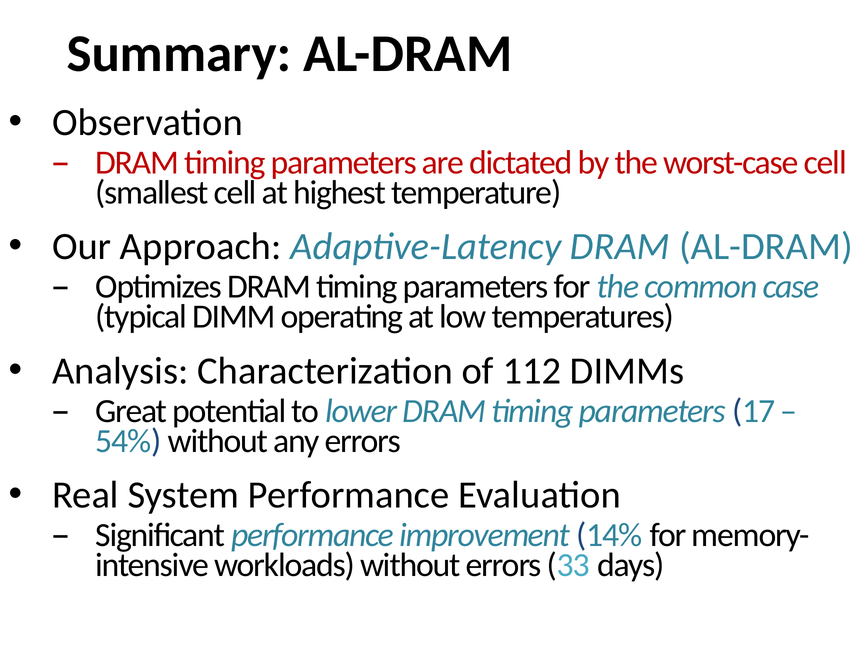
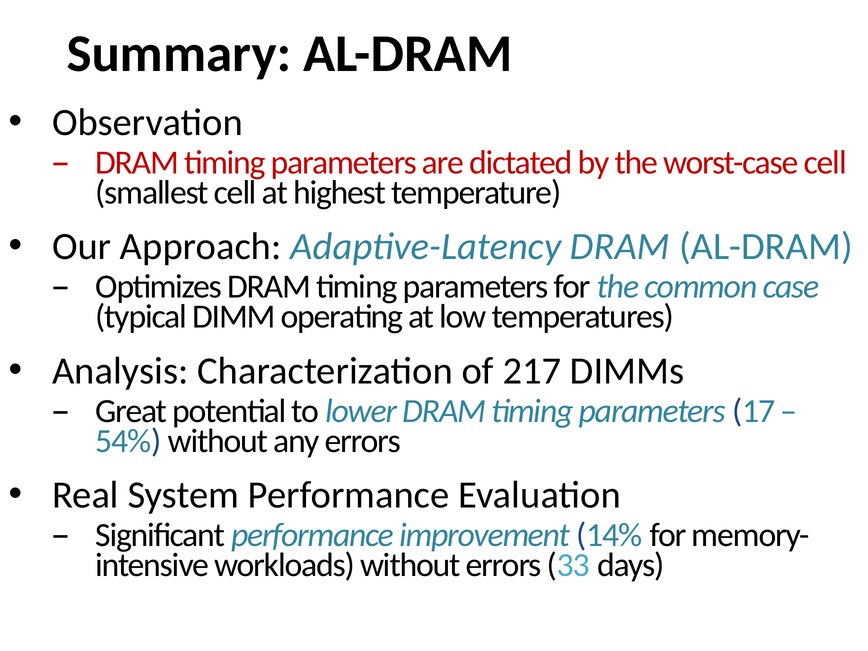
112: 112 -> 217 (532, 371)
